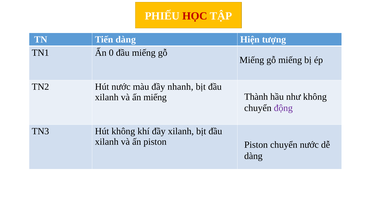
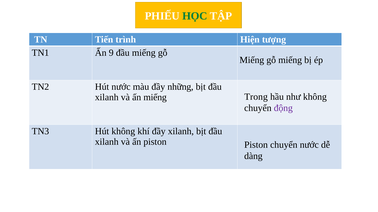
HỌC colour: red -> green (195, 16)
Tiến dàng: dàng -> trình (126, 40)
0: 0 -> 9 (111, 53)
nhanh: nhanh -> những (180, 87)
Thành: Thành -> Trong (256, 97)
